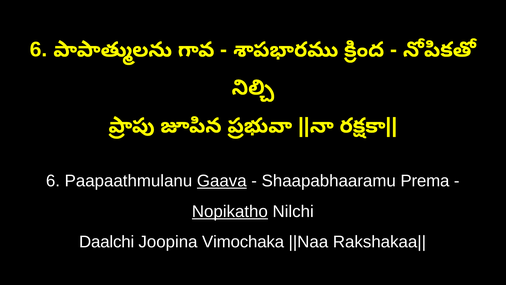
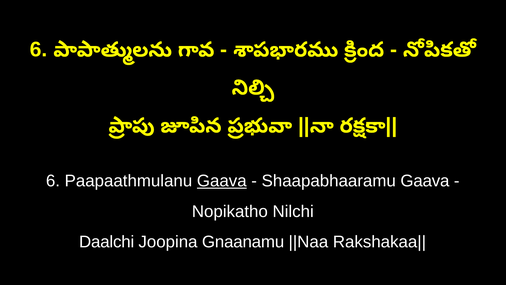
Shaapabhaaramu Prema: Prema -> Gaava (425, 181)
Nopikatho underline: present -> none (230, 211)
Vimochaka: Vimochaka -> Gnaanamu (243, 242)
